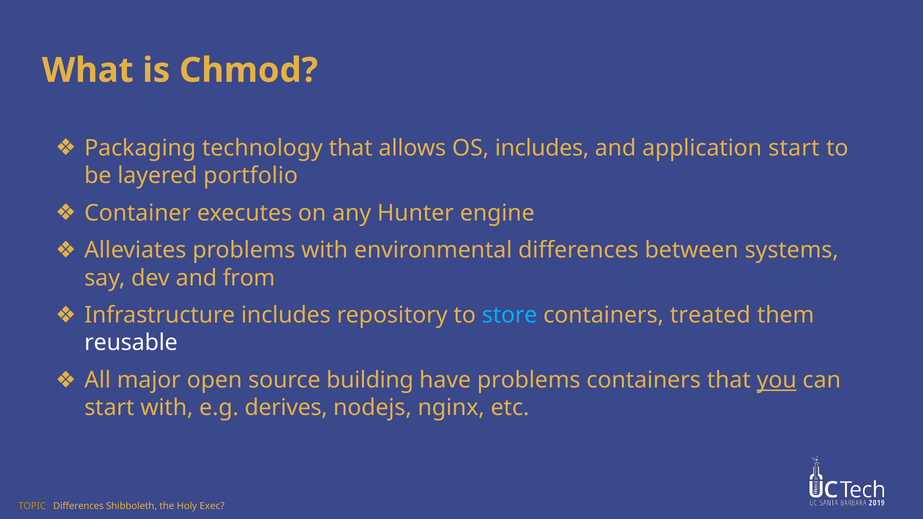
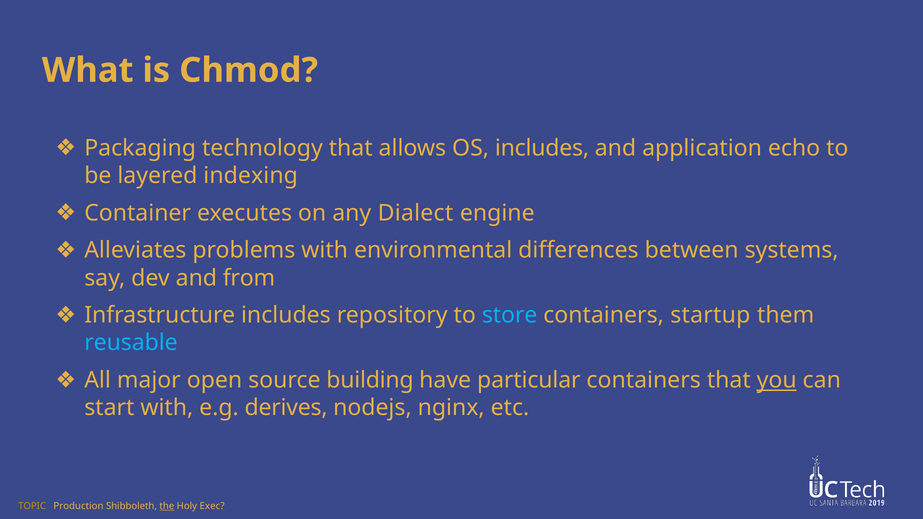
application start: start -> echo (794, 148)
portfolio: portfolio -> indexing (251, 176)
Hunter: Hunter -> Dialect (415, 213)
treated: treated -> startup (710, 315)
reusable colour: white -> light blue (131, 343)
have problems: problems -> particular (529, 380)
TOPIC Differences: Differences -> Production (78, 506)
the underline: none -> present (167, 506)
